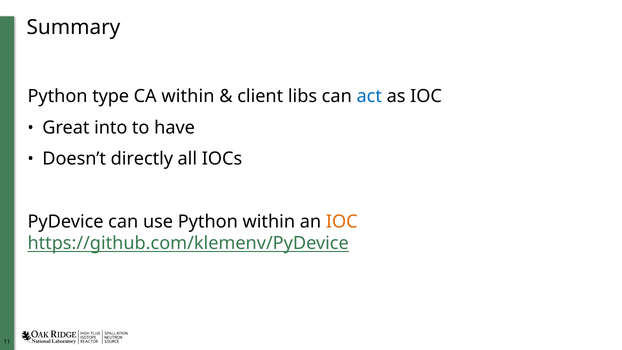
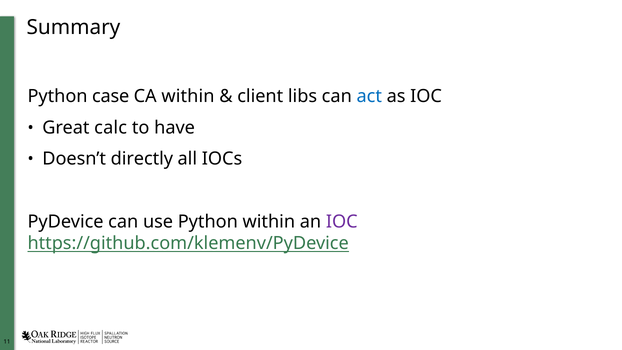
type: type -> case (111, 96)
into: into -> calc (111, 128)
IOC colour: orange -> purple (342, 221)
